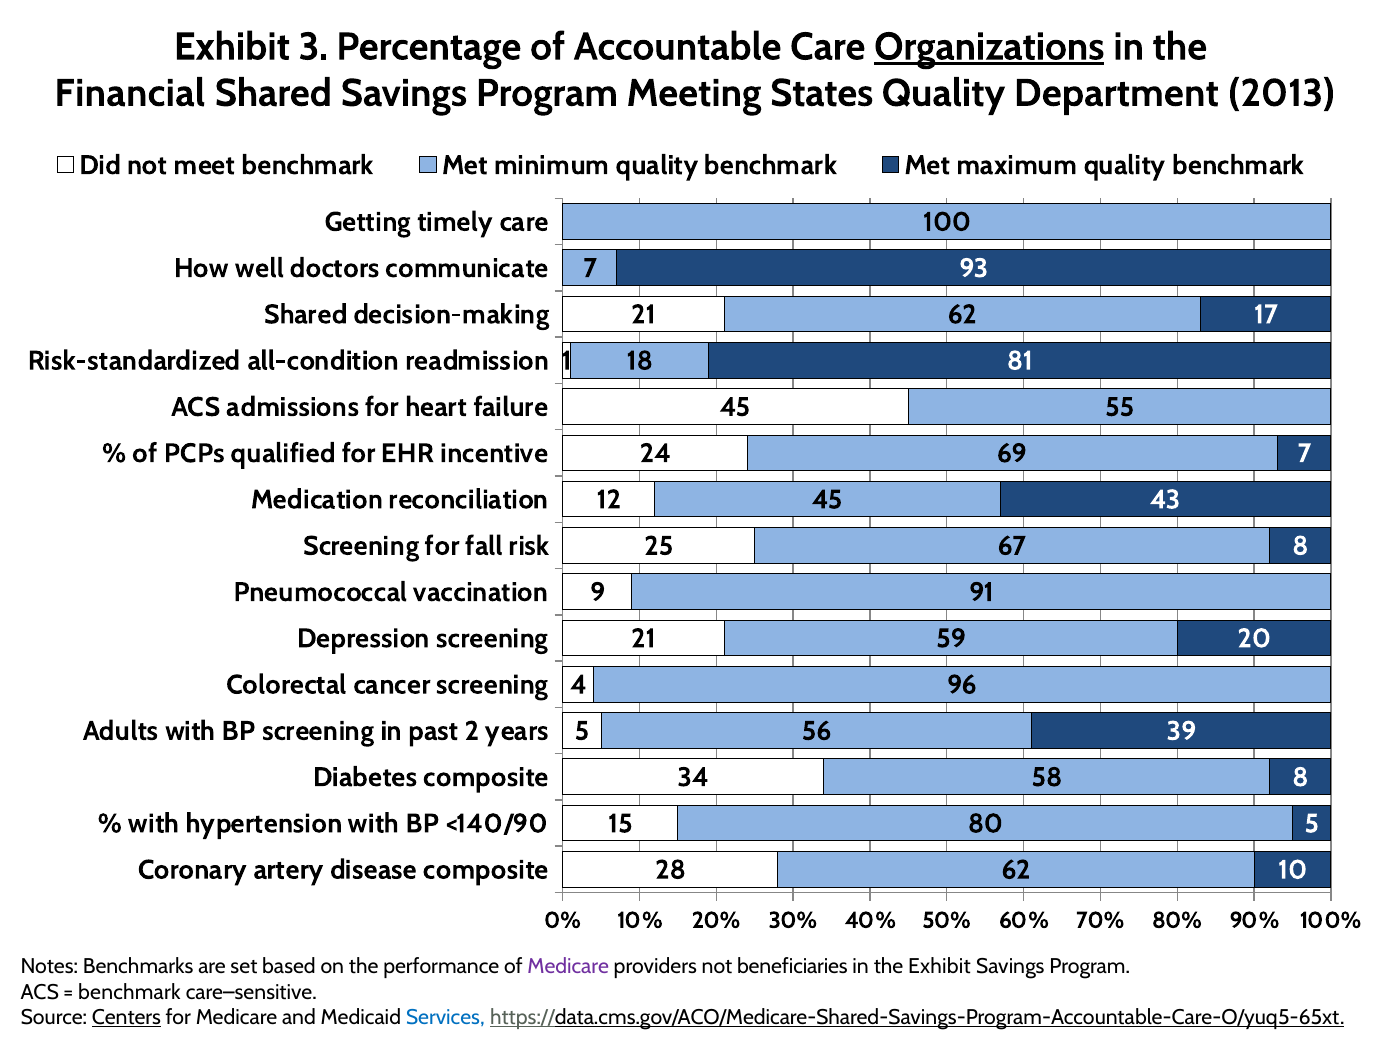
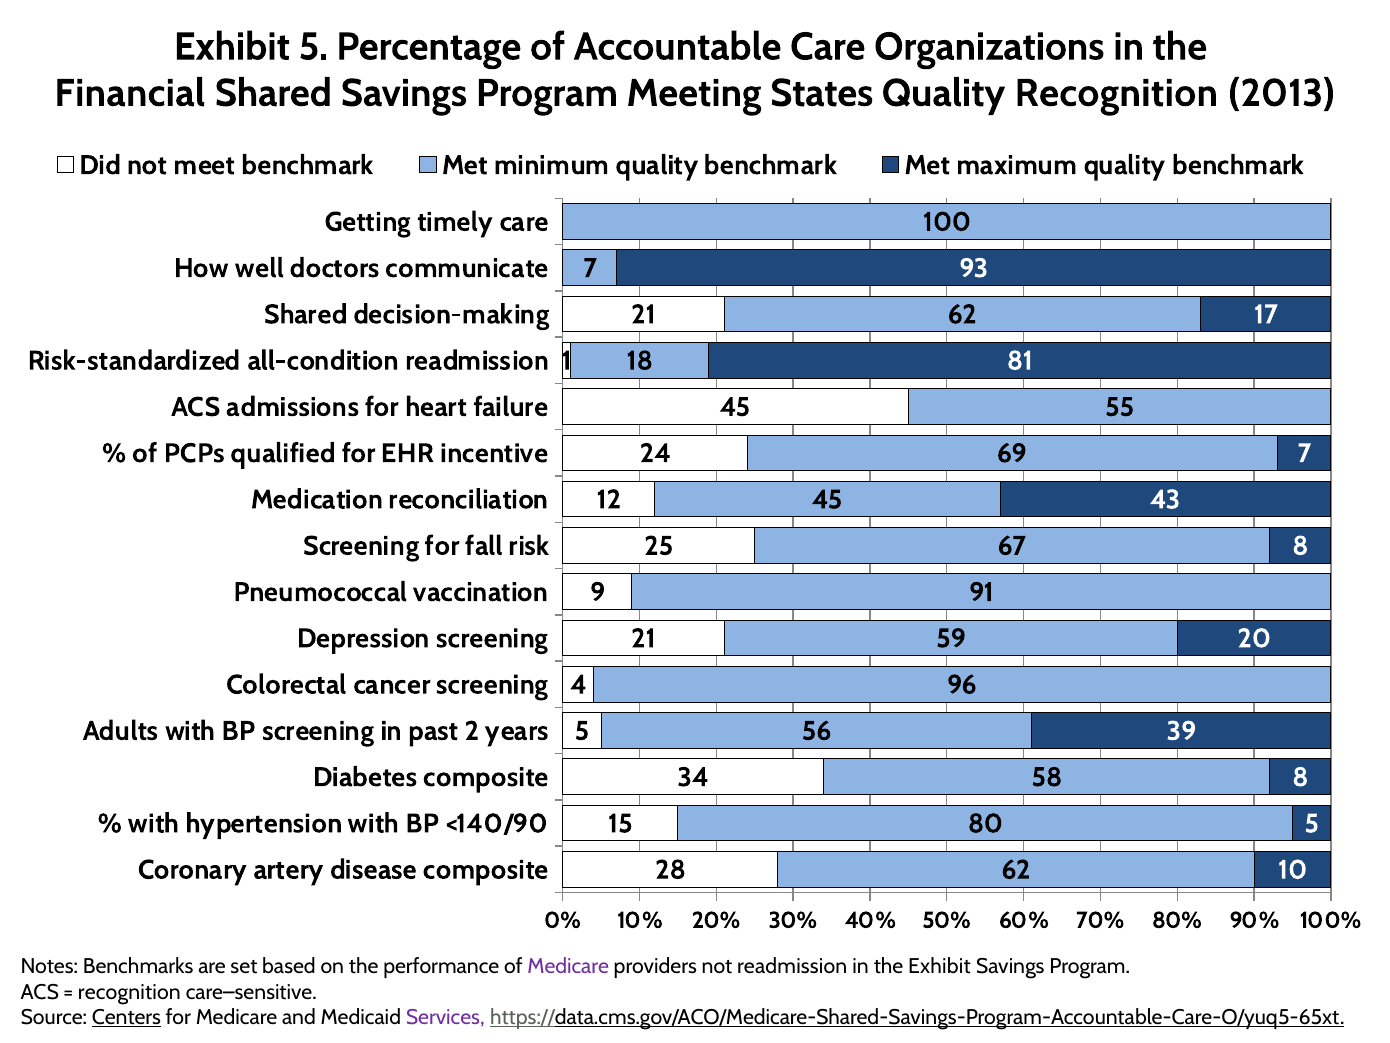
Exhibit 3: 3 -> 5 (313, 47)
Organizations underline: present -> none (989, 47)
Quality Department: Department -> Recognition (1116, 93)
not beneficiaries: beneficiaries -> readmission (792, 966)
benchmark: benchmark -> recognition (129, 992)
Services colour: blue -> purple (445, 1017)
